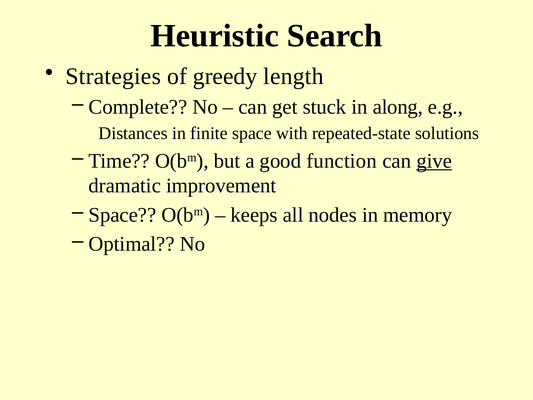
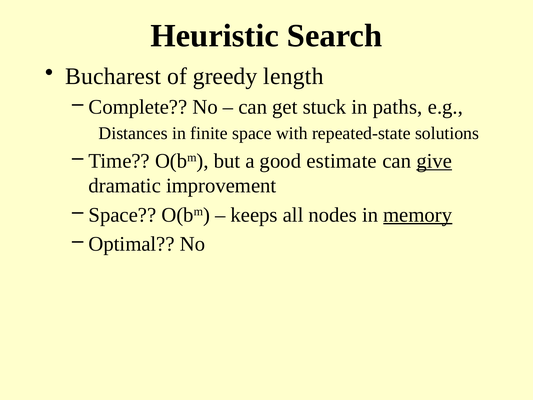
Strategies: Strategies -> Bucharest (113, 76)
along: along -> paths (398, 107)
function: function -> estimate (342, 161)
memory underline: none -> present (418, 215)
